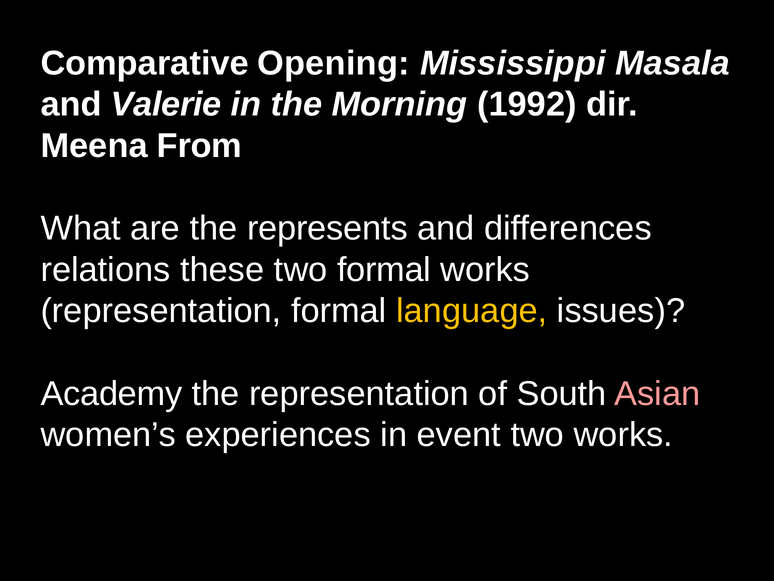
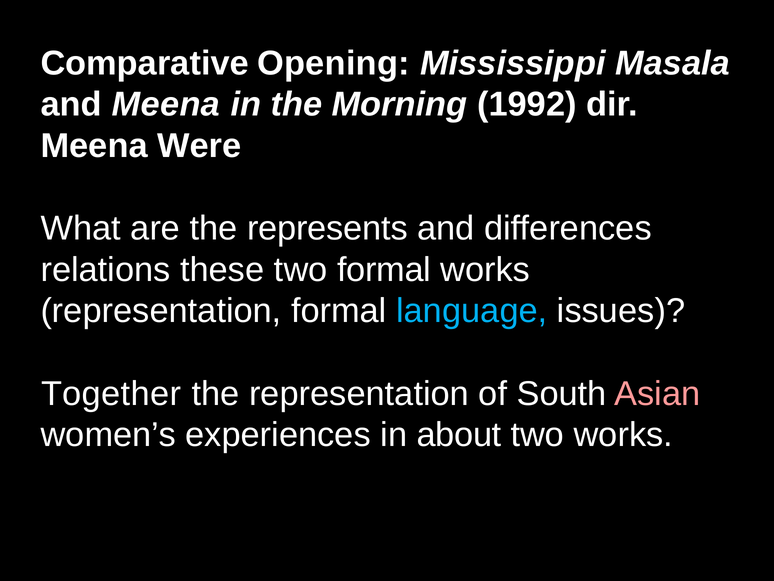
and Valerie: Valerie -> Meena (166, 104)
From: From -> Were (199, 146)
language colour: yellow -> light blue (472, 311)
Academy: Academy -> Together (111, 393)
event: event -> about (459, 435)
